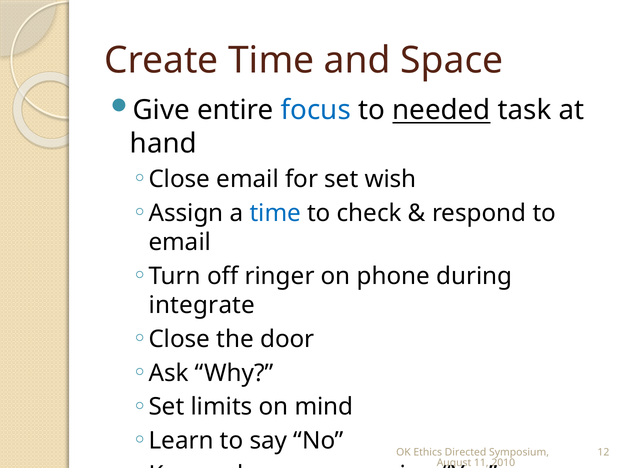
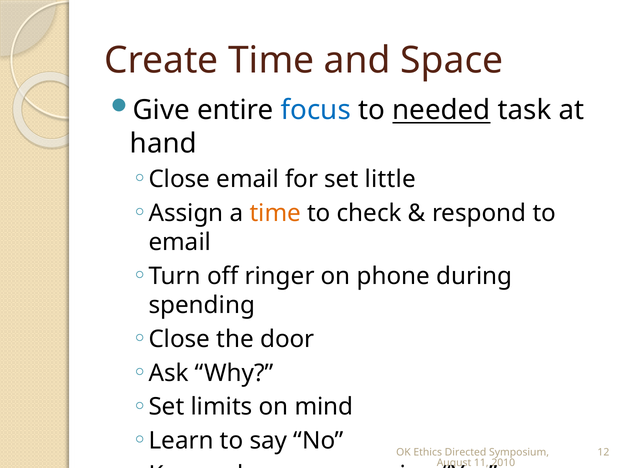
wish: wish -> little (390, 179)
time colour: blue -> orange (275, 213)
integrate: integrate -> spending (202, 305)
